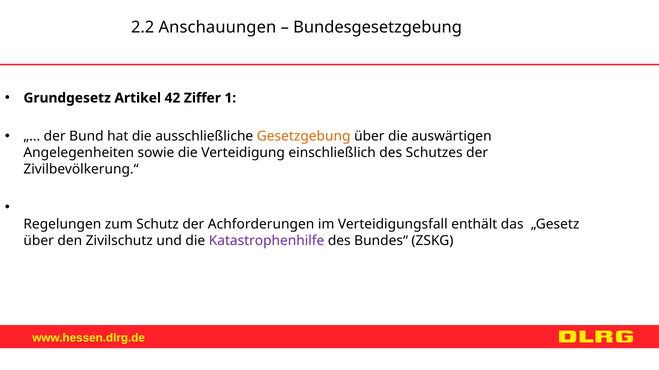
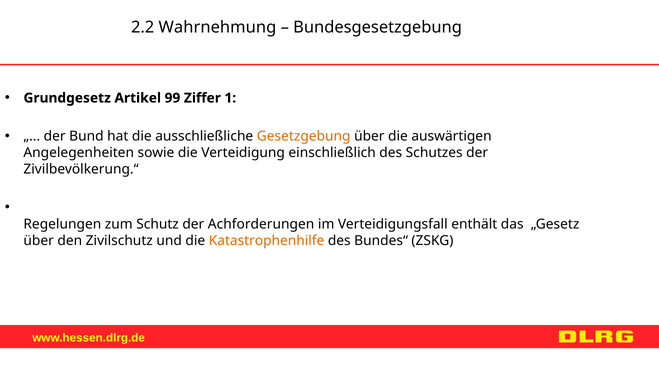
Anschauungen: Anschauungen -> Wahrnehmung (217, 27)
42: 42 -> 99 (172, 98)
Katastrophenhilfe colour: purple -> orange (267, 241)
